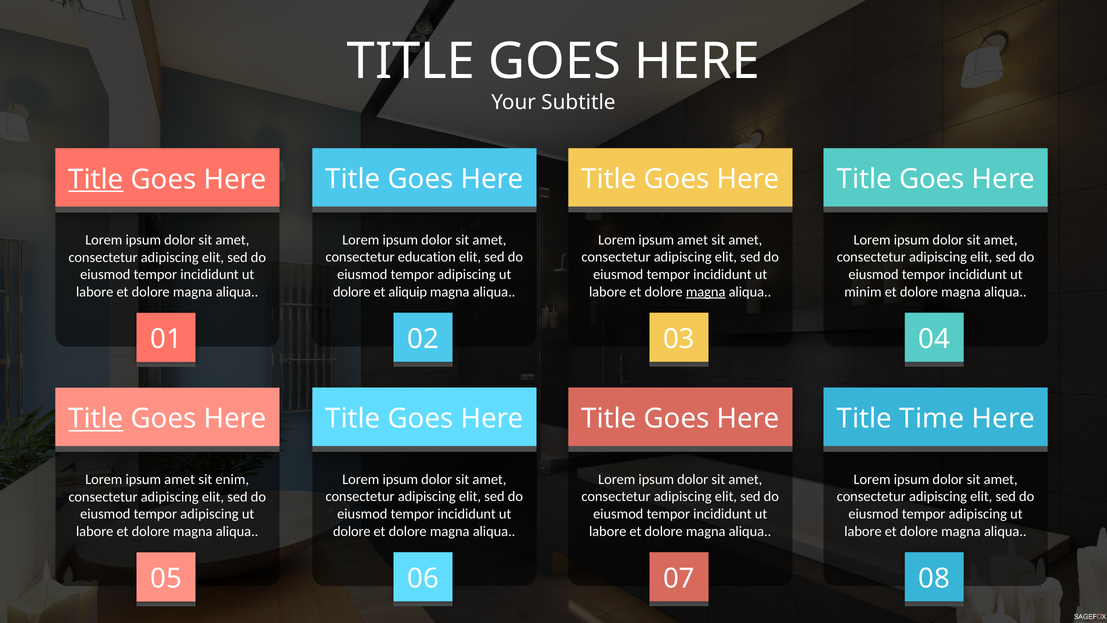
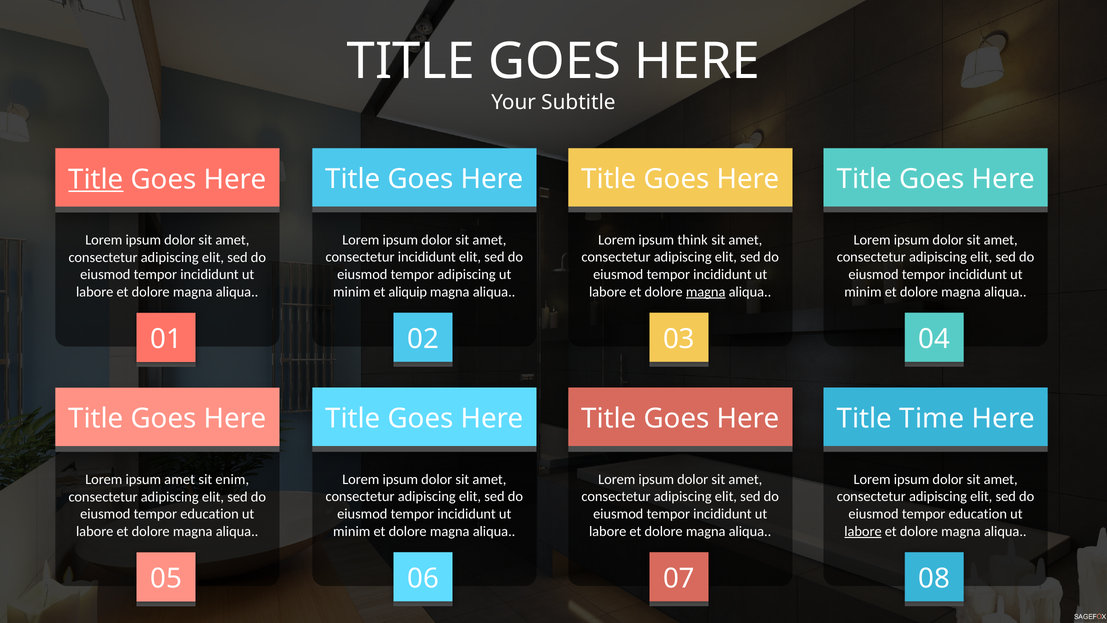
amet: amet -> think (693, 240)
consectetur education: education -> incididunt (427, 257)
dolore: dolore -> minim (352, 292)
Title underline: present -> none (96, 419)
adipiscing: adipiscing -> education (978, 514)
adipiscing: adipiscing -> education (209, 514)
dolore: dolore -> minim (352, 531)
labore underline: none -> present (863, 531)
